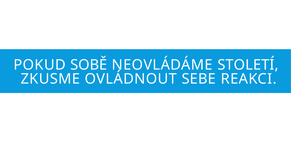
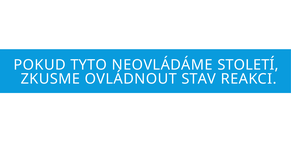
SOBĚ: SOBĚ -> TYTO (89, 65)
SEBE: SEBE -> STAV (199, 79)
